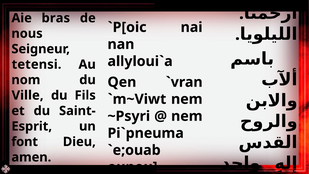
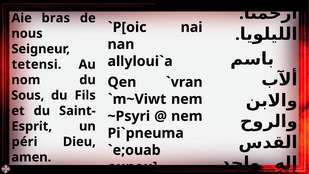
Ville: Ville -> Sous (28, 95)
font: font -> péri (25, 142)
